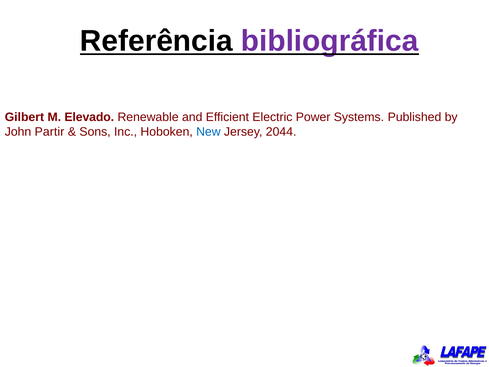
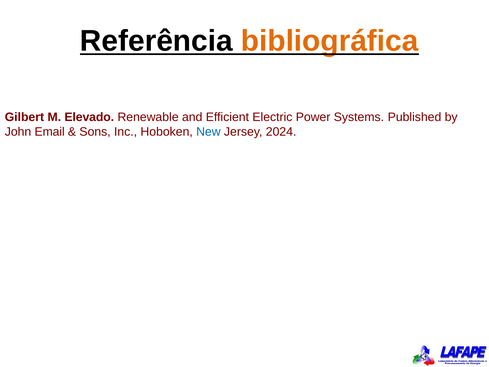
bibliográfica colour: purple -> orange (330, 41)
Partir: Partir -> Email (50, 132)
2044: 2044 -> 2024 (281, 132)
